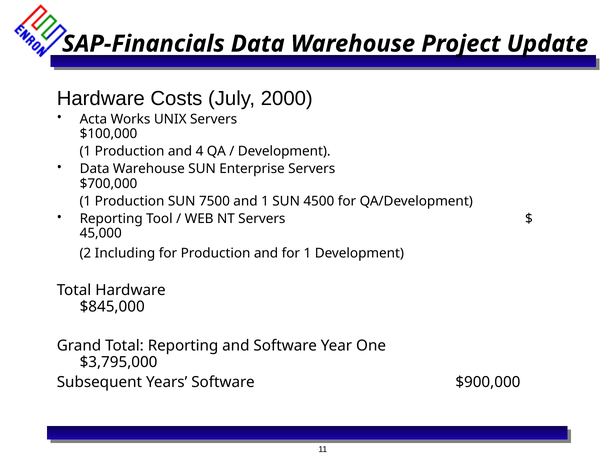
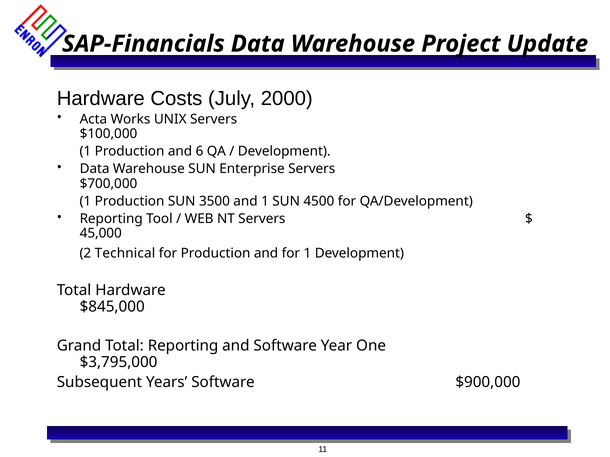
4: 4 -> 6 (200, 152)
7500: 7500 -> 3500 (214, 201)
Including: Including -> Technical (125, 254)
